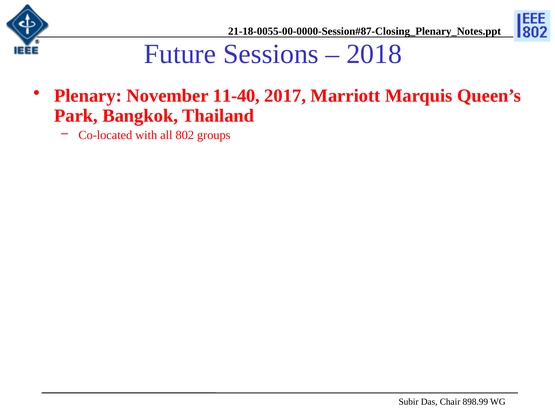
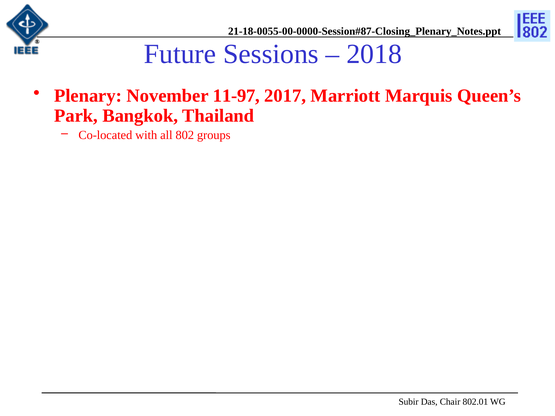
11-40: 11-40 -> 11-97 (236, 96)
898.99: 898.99 -> 802.01 (475, 402)
